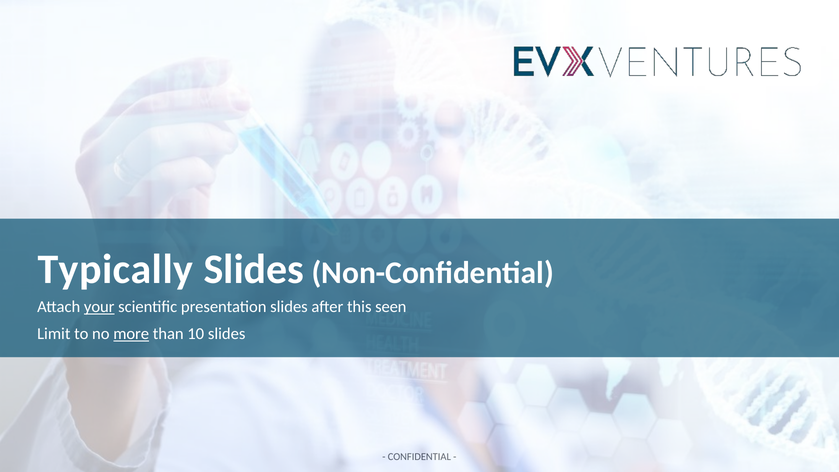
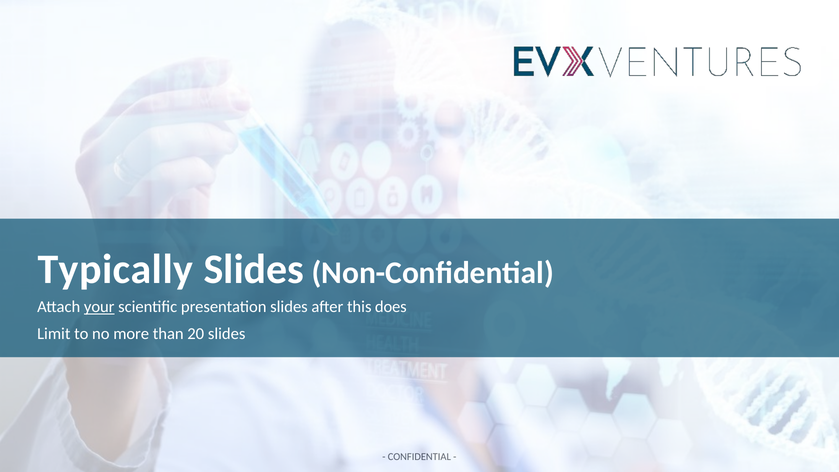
seen: seen -> does (391, 307)
more underline: present -> none (131, 334)
10: 10 -> 20 (196, 334)
